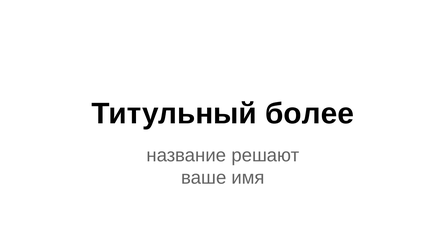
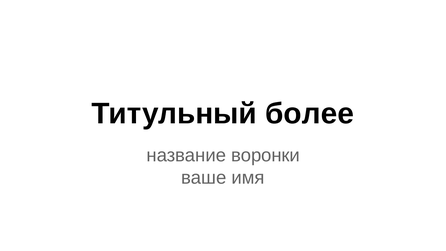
решают: решают -> воронки (266, 155)
